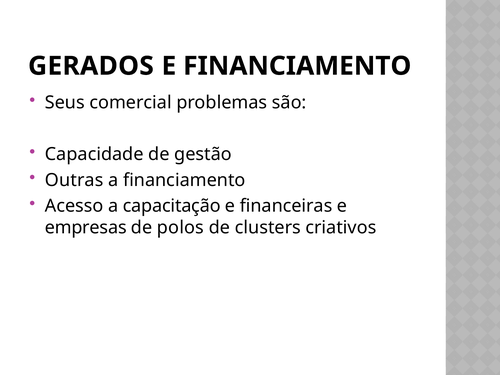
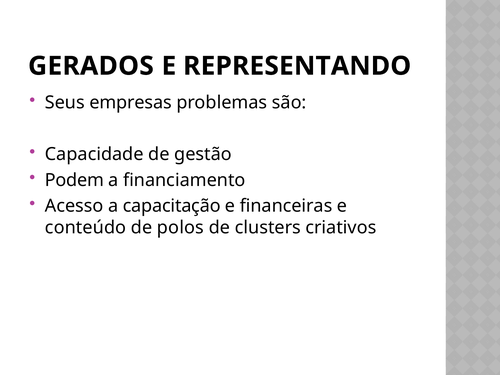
E FINANCIAMENTO: FINANCIAMENTO -> REPRESENTANDO (297, 66)
comercial: comercial -> empresas (131, 103)
Outras: Outras -> Podem (74, 180)
empresas: empresas -> conteúdo (86, 228)
